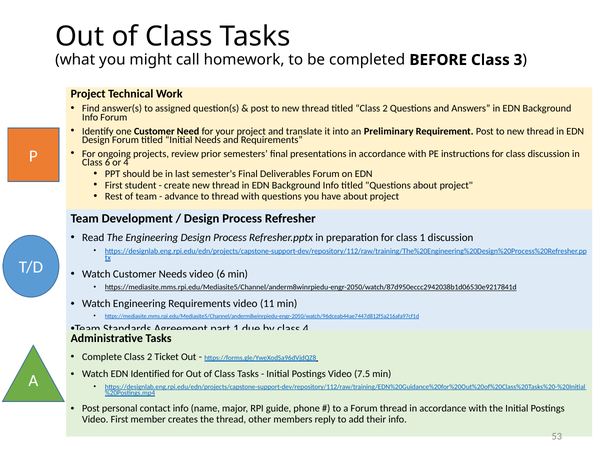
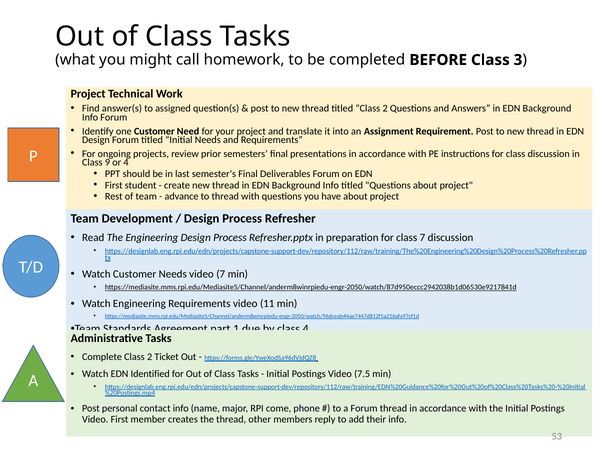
Preliminary: Preliminary -> Assignment (389, 131)
Class 6: 6 -> 9 (107, 163)
class 1: 1 -> 7 (422, 238)
video 6: 6 -> 7 (221, 274)
guide: guide -> come (279, 409)
